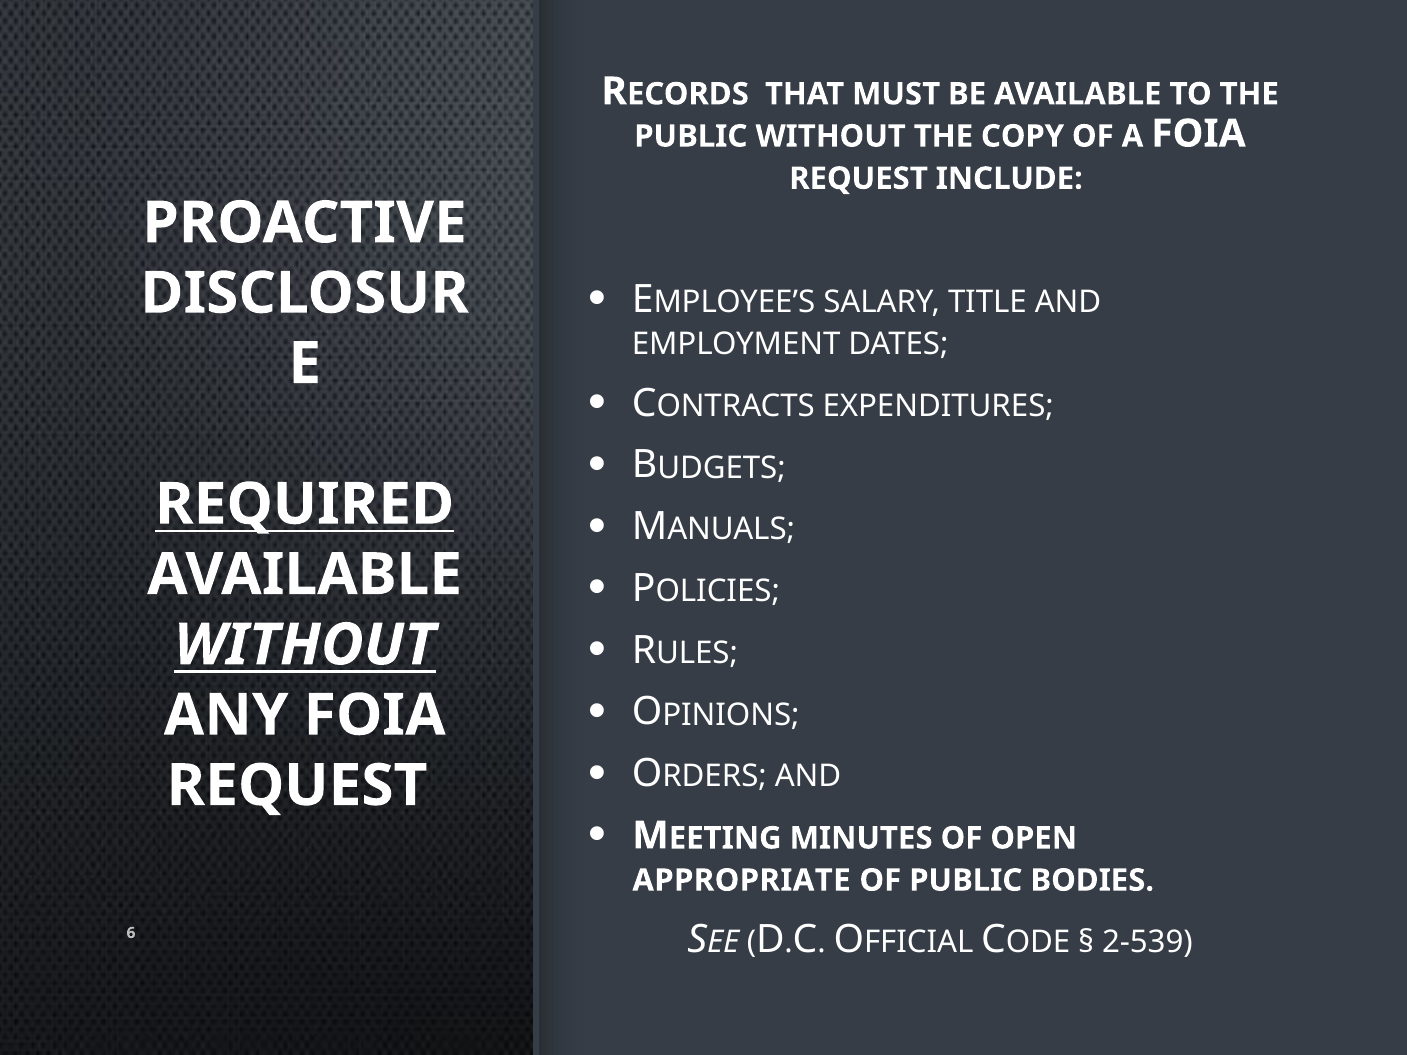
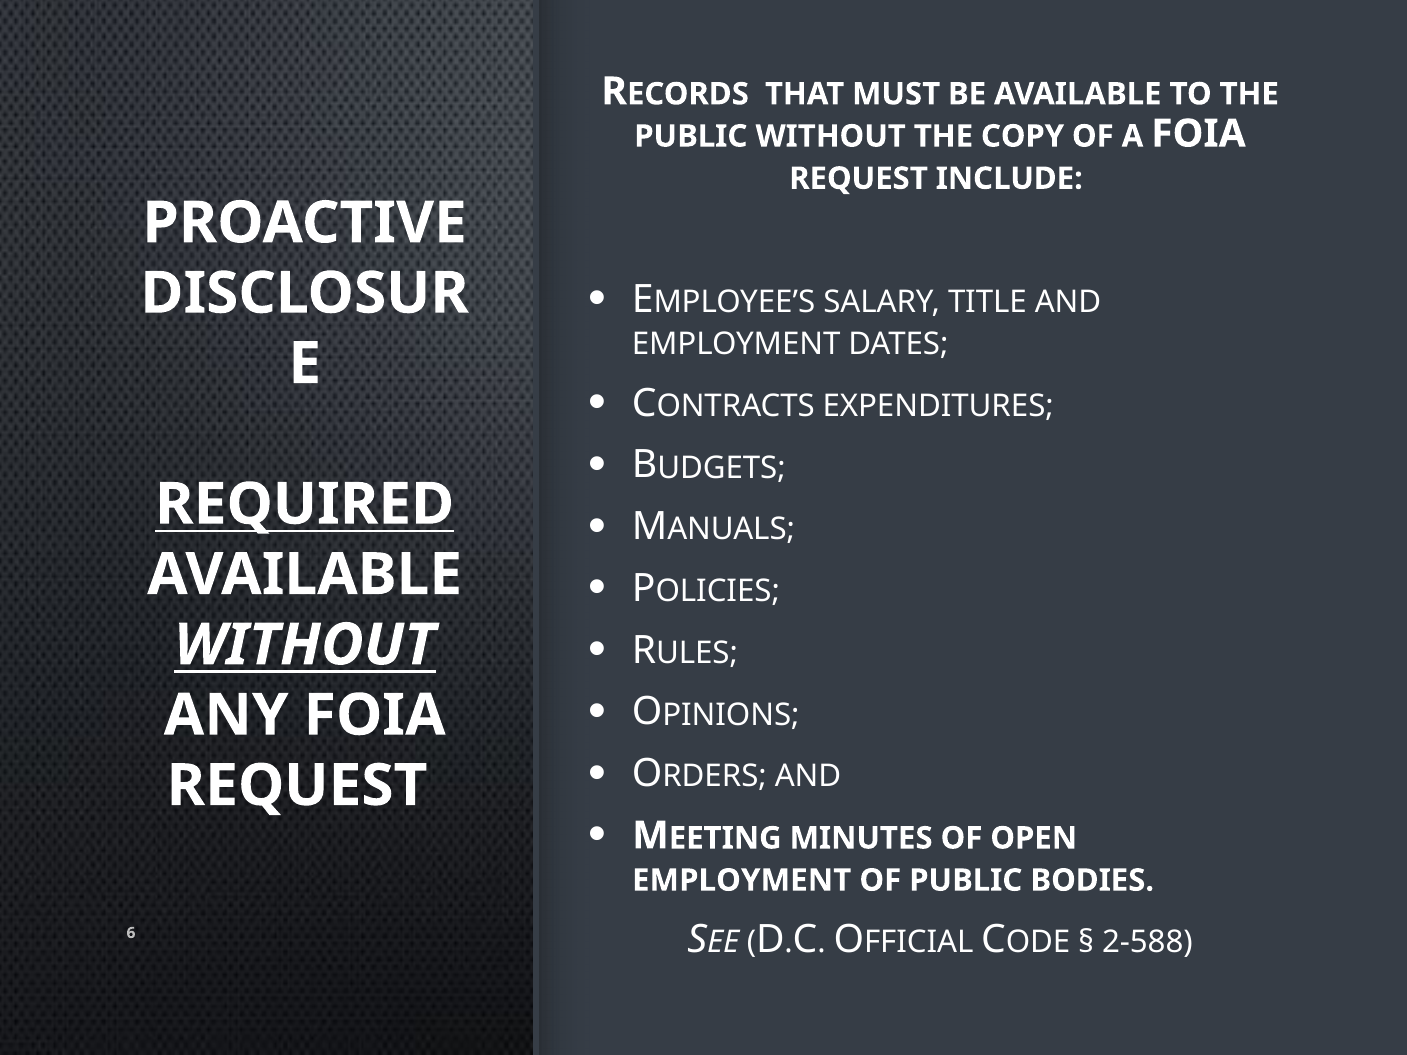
APPROPRIATE: APPROPRIATE -> EMPLOYMENT (742, 881)
2-539: 2-539 -> 2-588 (1147, 942)
